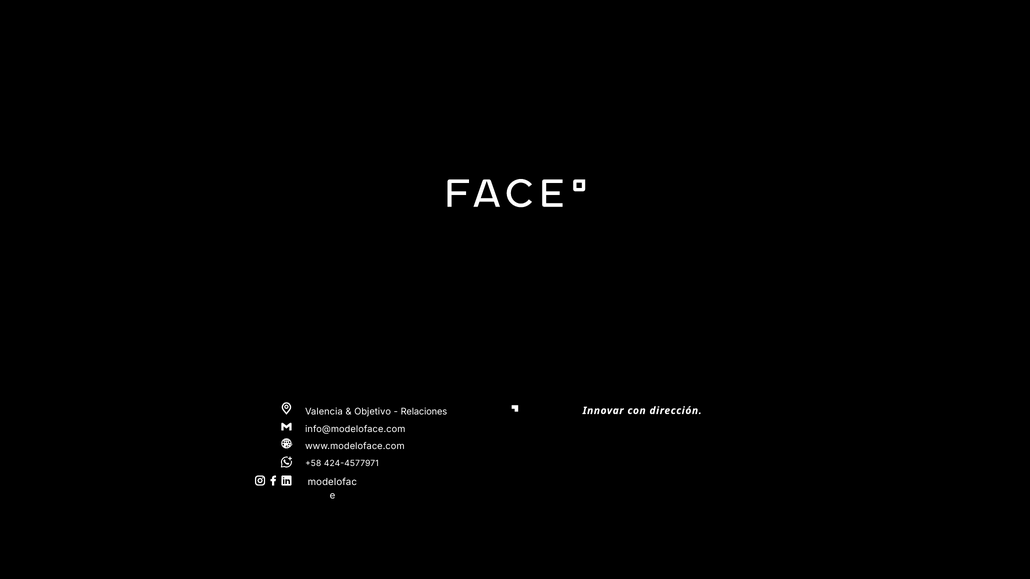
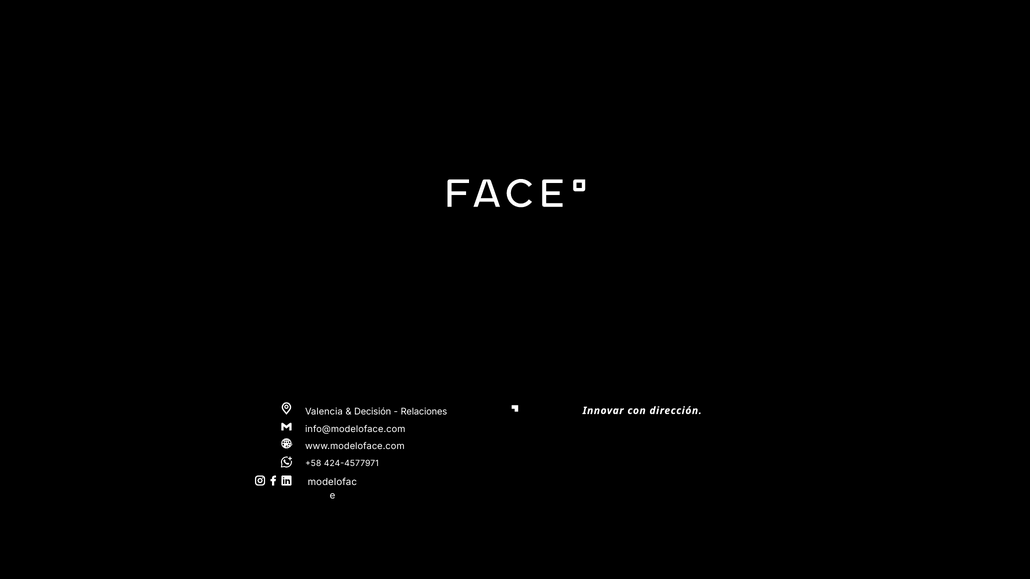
Objetivo: Objetivo -> Decisión (373, 412)
